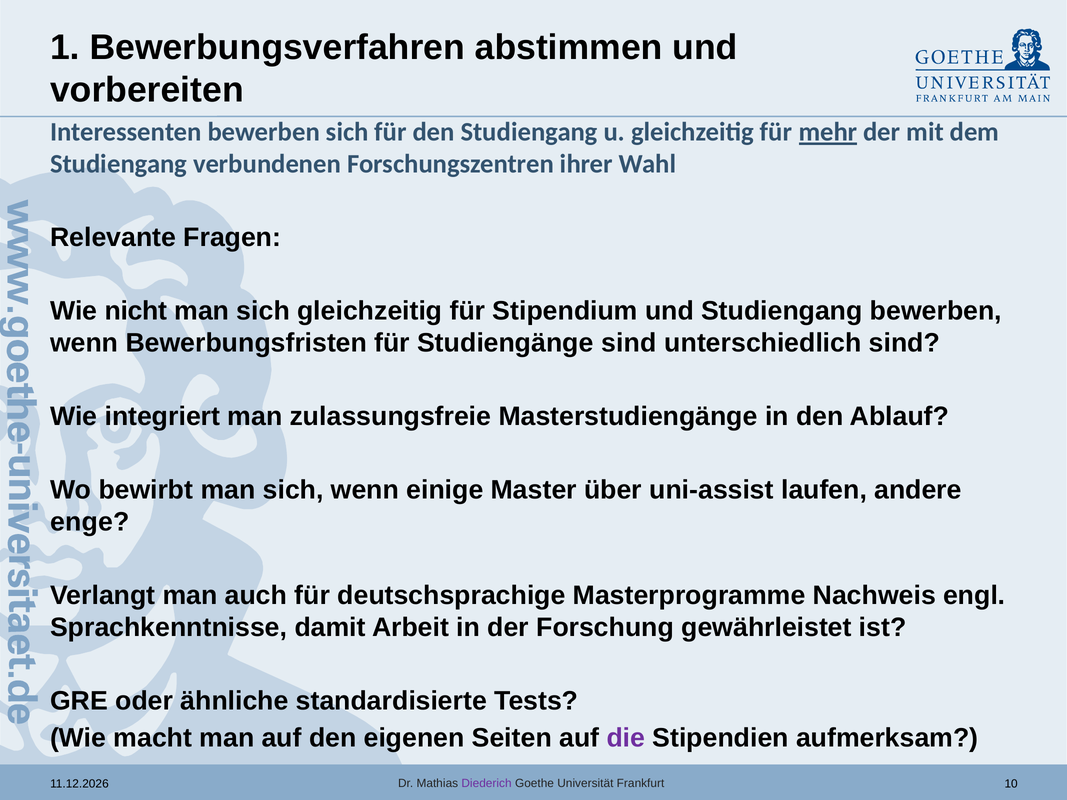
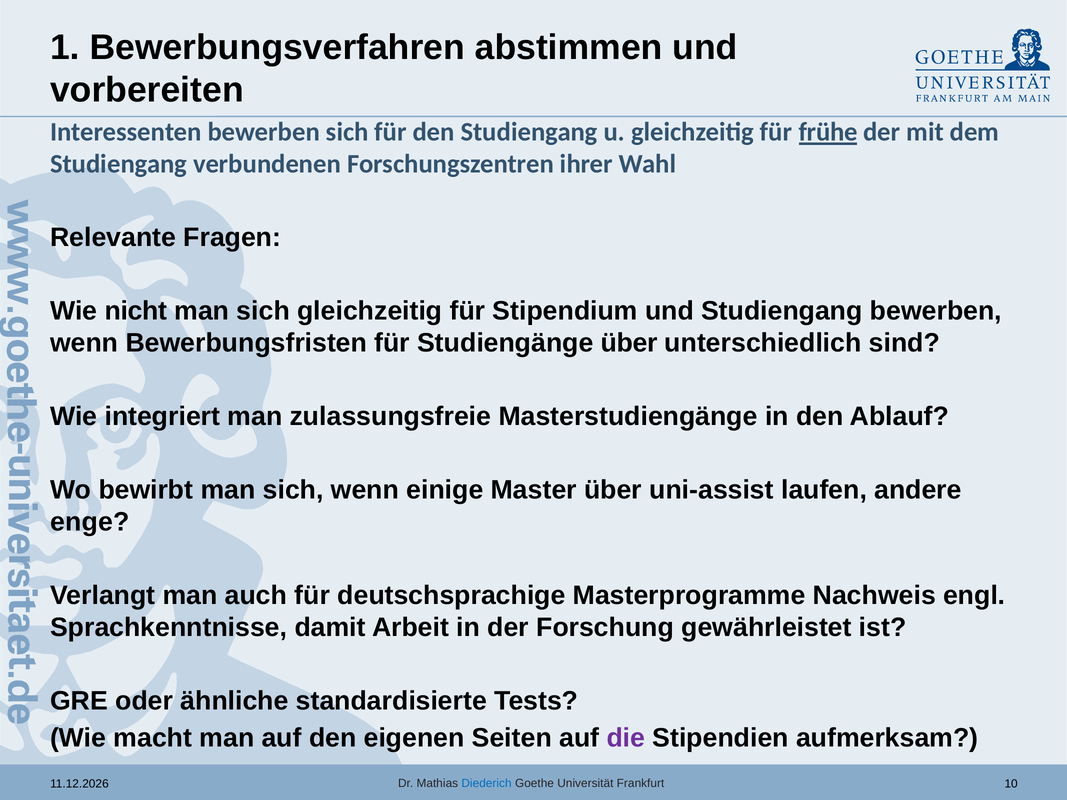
mehr: mehr -> frühe (828, 132)
Studiengänge sind: sind -> über (629, 343)
Diederich colour: purple -> blue (487, 784)
